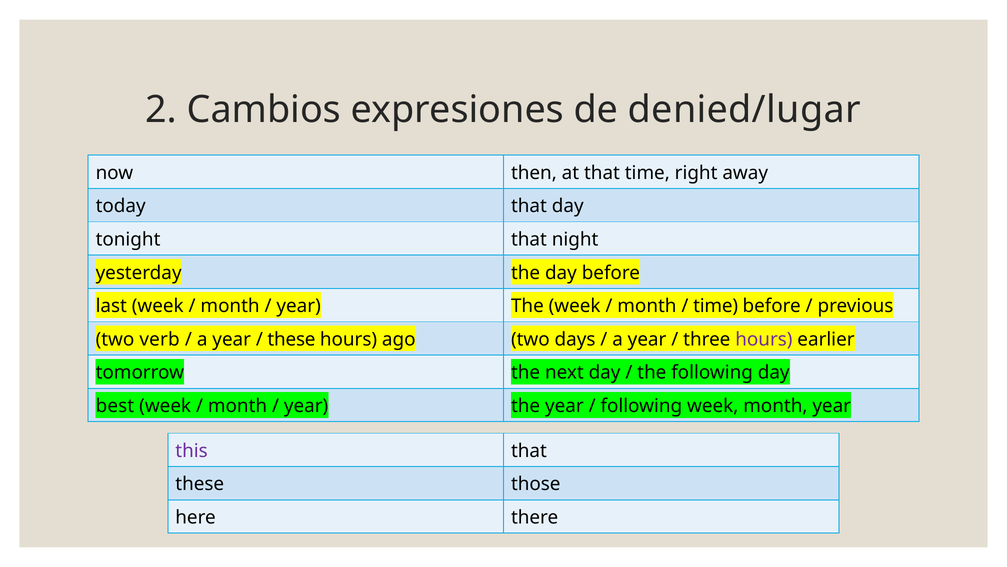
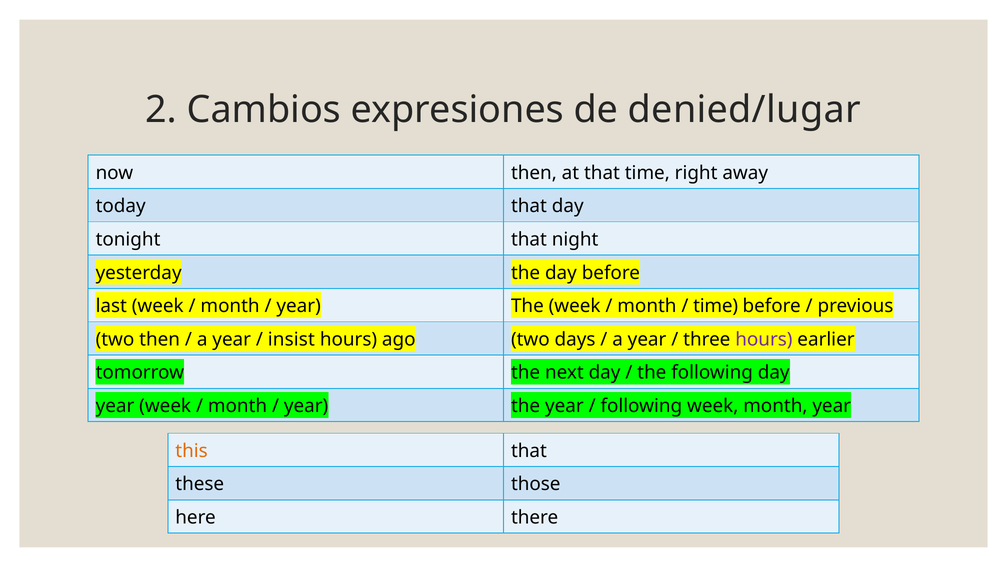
two verb: verb -> then (160, 339)
these: these -> insist (291, 339)
best: best -> year (115, 406)
this colour: purple -> orange (192, 450)
